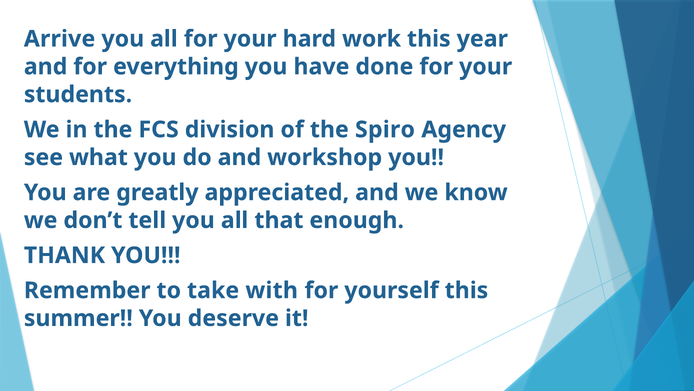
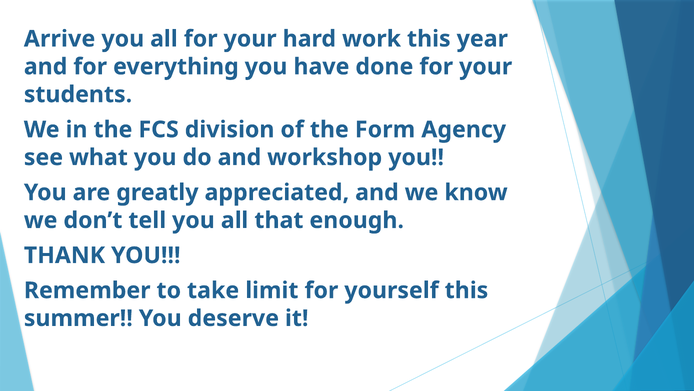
Spiro: Spiro -> Form (385, 129)
with: with -> limit (272, 290)
